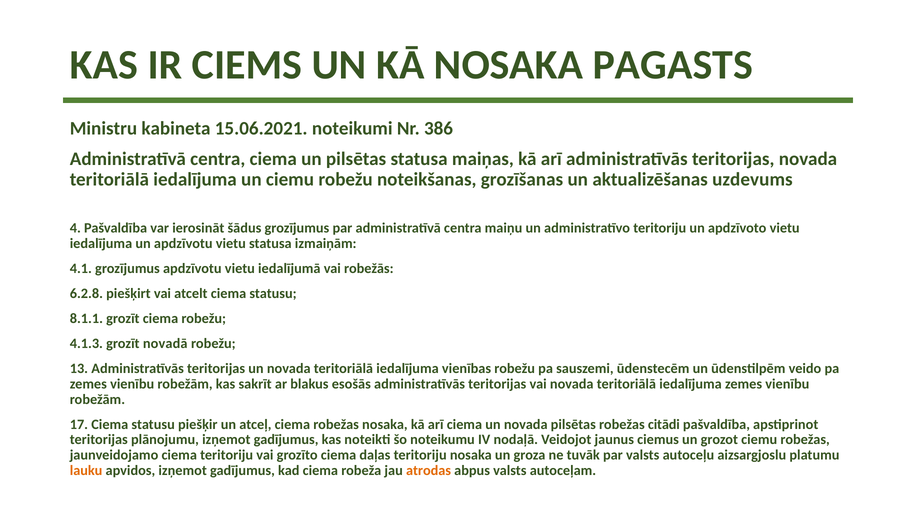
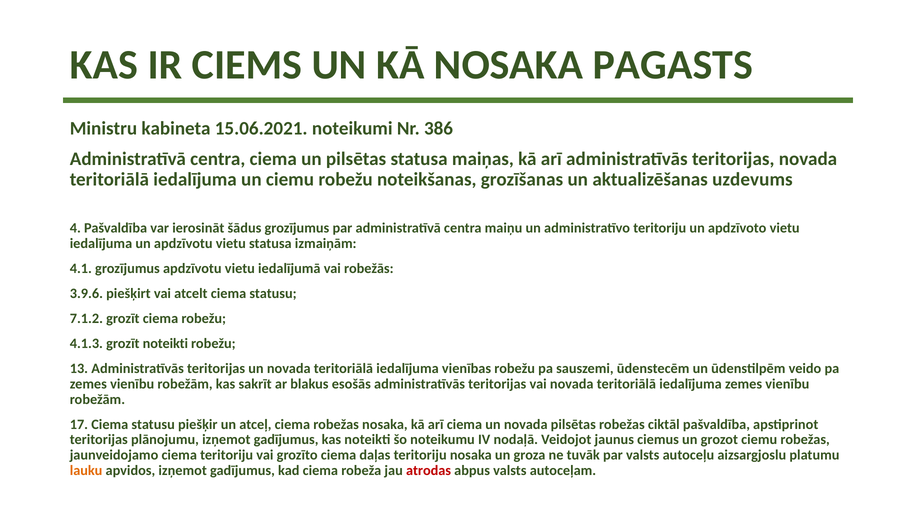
6.2.8: 6.2.8 -> 3.9.6 (86, 293)
8.1.1: 8.1.1 -> 7.1.2 (86, 319)
grozīt novadā: novadā -> noteikti (165, 344)
citādi: citādi -> ciktāl (664, 425)
atrodas colour: orange -> red (429, 471)
